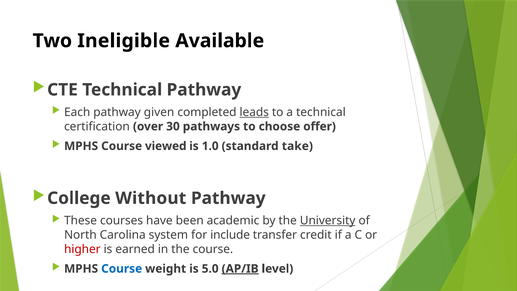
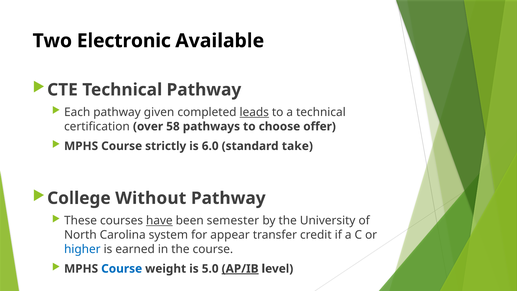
Ineligible: Ineligible -> Electronic (124, 41)
30: 30 -> 58 (173, 126)
viewed: viewed -> strictly (166, 146)
1.0: 1.0 -> 6.0 (210, 146)
have underline: none -> present (159, 221)
academic: academic -> semester (233, 221)
University underline: present -> none (328, 221)
include: include -> appear (230, 235)
higher colour: red -> blue (82, 249)
